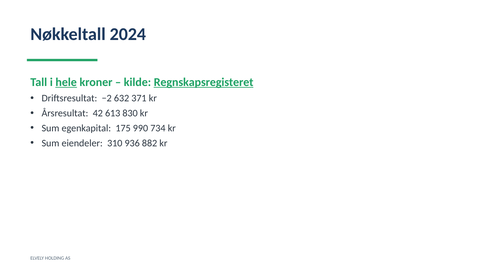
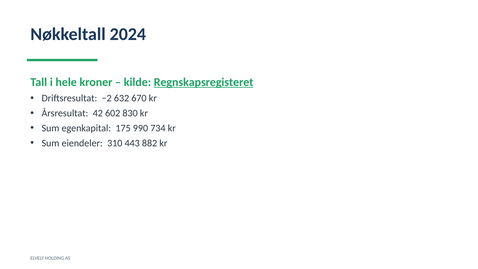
hele underline: present -> none (66, 82)
371: 371 -> 670 (139, 98)
613: 613 -> 602 (113, 113)
936: 936 -> 443 (132, 143)
